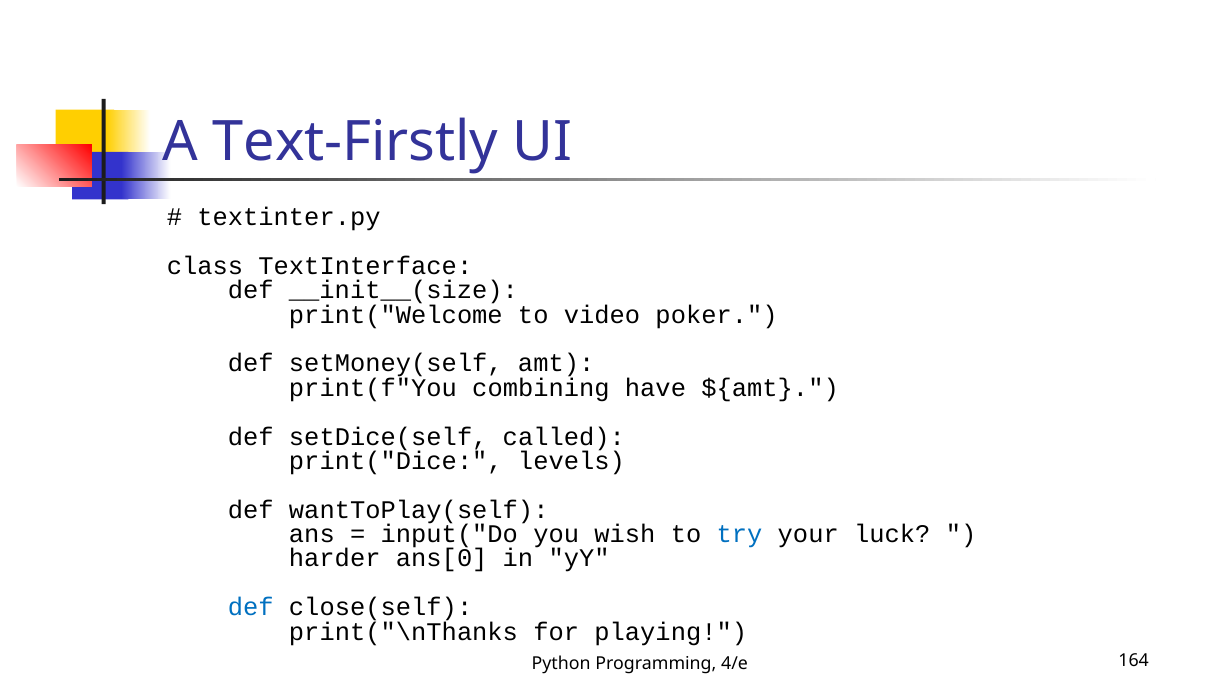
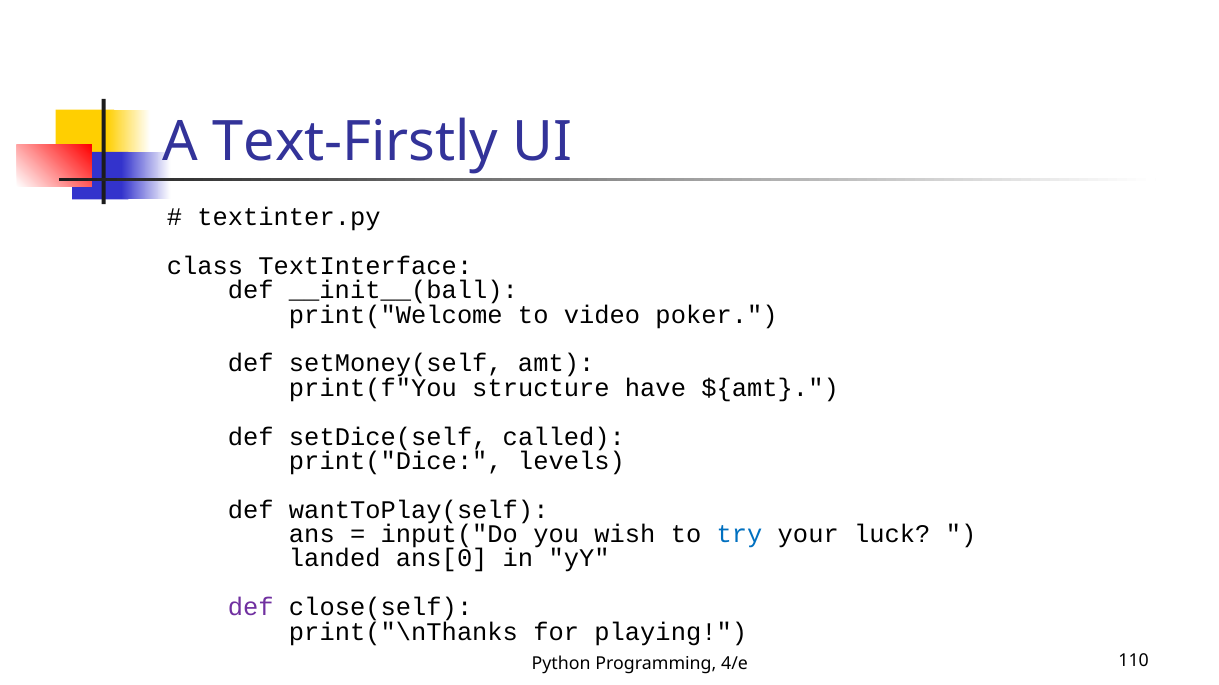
__init__(size: __init__(size -> __init__(ball (403, 291)
combining: combining -> structure (541, 388)
harder: harder -> landed (335, 559)
def colour: blue -> purple (251, 608)
164: 164 -> 110 (1134, 661)
